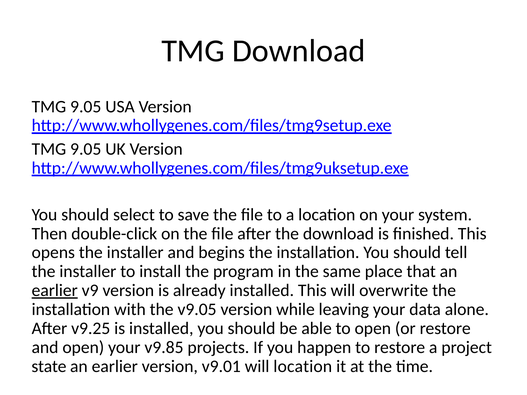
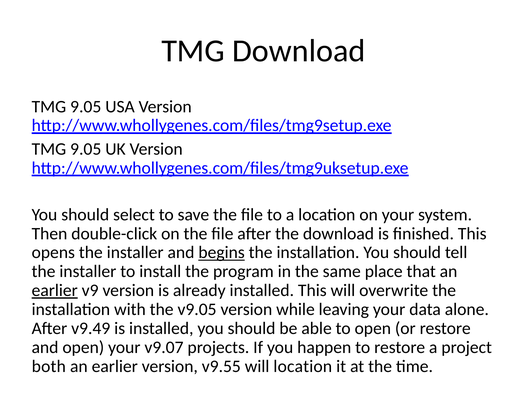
begins underline: none -> present (222, 253)
v9.25: v9.25 -> v9.49 (91, 329)
v9.85: v9.85 -> v9.07 (164, 347)
state: state -> both (49, 366)
v9.01: v9.01 -> v9.55 (221, 366)
